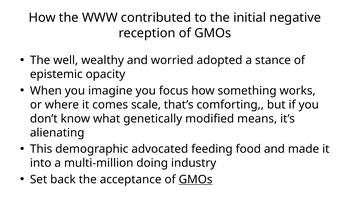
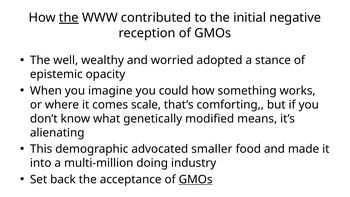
the underline: none -> present (69, 18)
focus: focus -> could (174, 91)
feeding: feeding -> smaller (212, 149)
